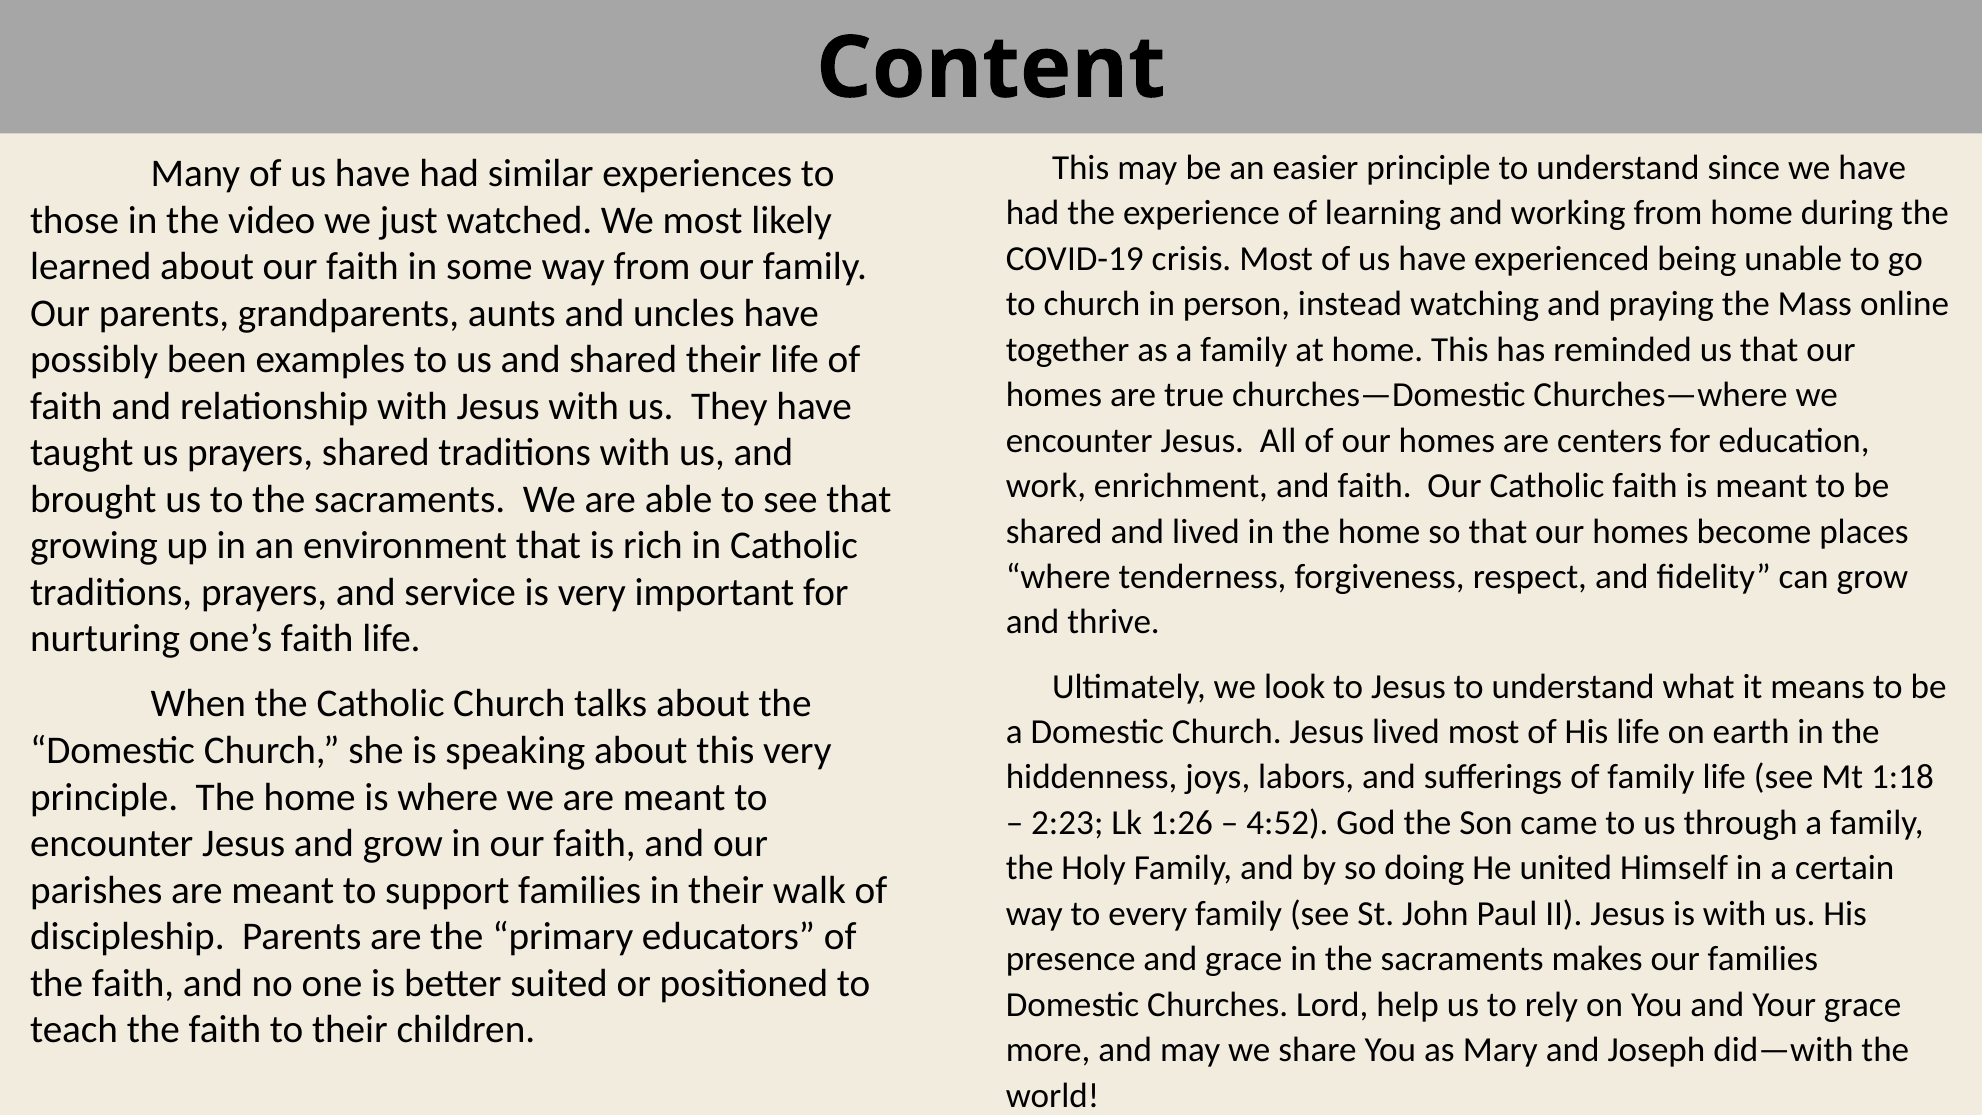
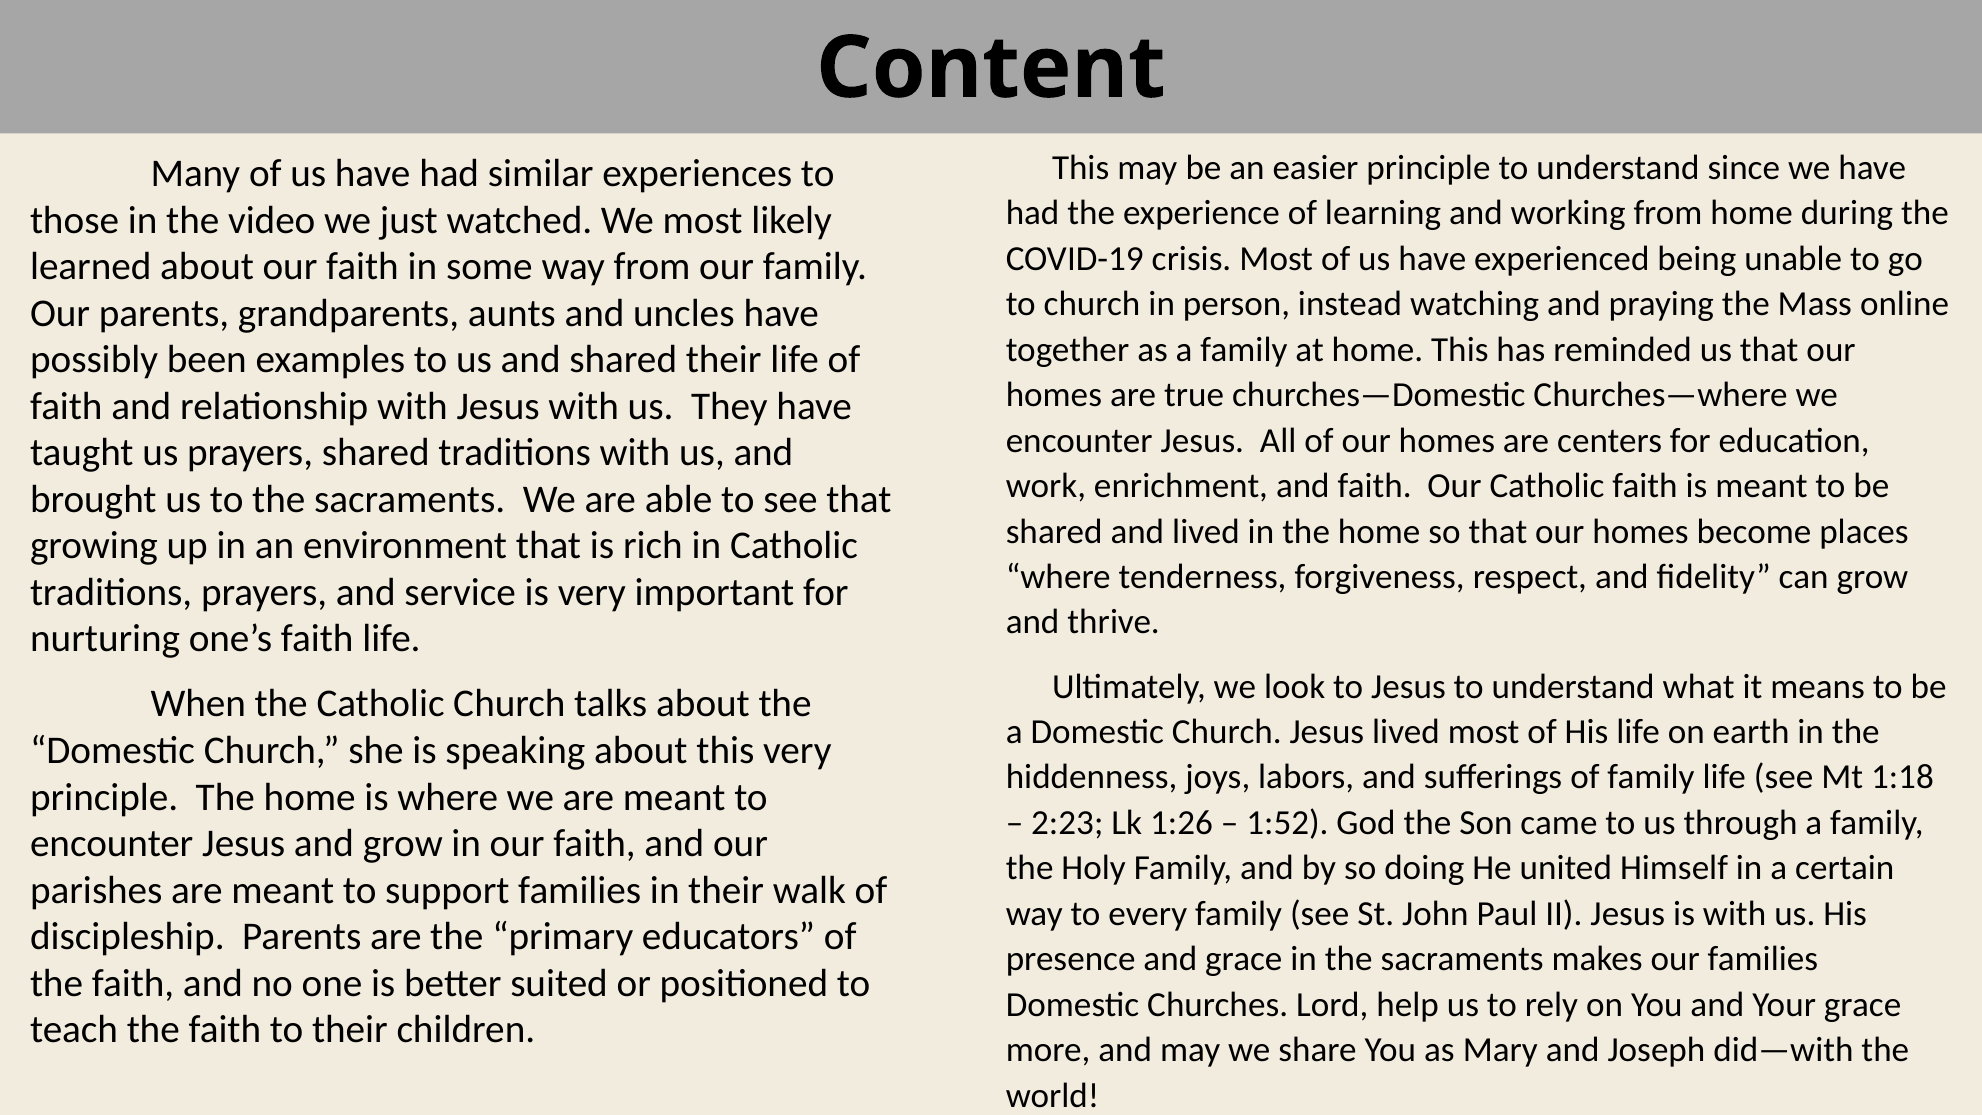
4:52: 4:52 -> 1:52 (1287, 823)
